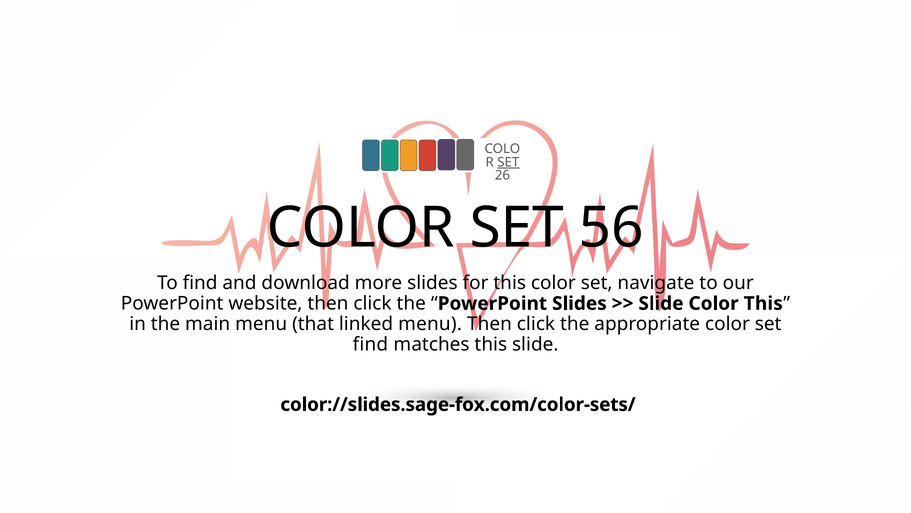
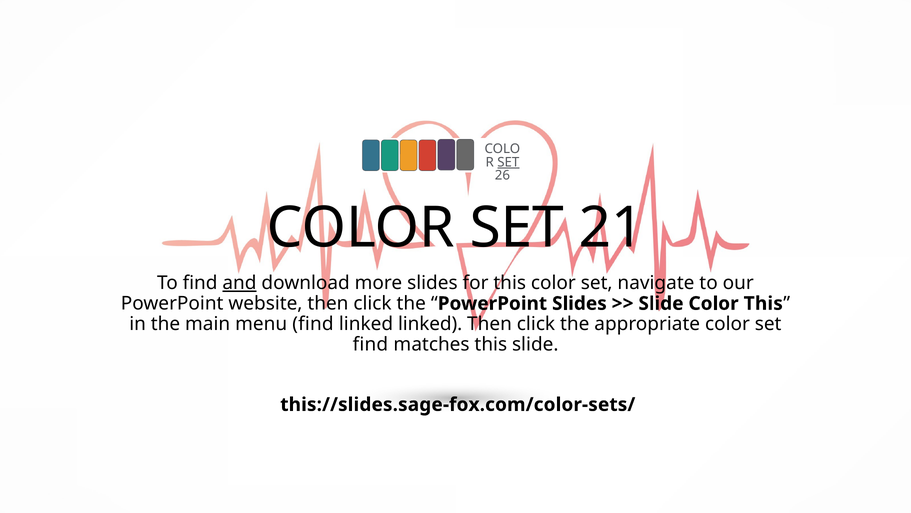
56: 56 -> 21 (611, 228)
and underline: none -> present (240, 283)
menu that: that -> find (313, 324)
linked menu: menu -> linked (430, 324)
color://slides.sage-fox.com/color-sets/: color://slides.sage-fox.com/color-sets/ -> this://slides.sage-fox.com/color-sets/ (458, 404)
